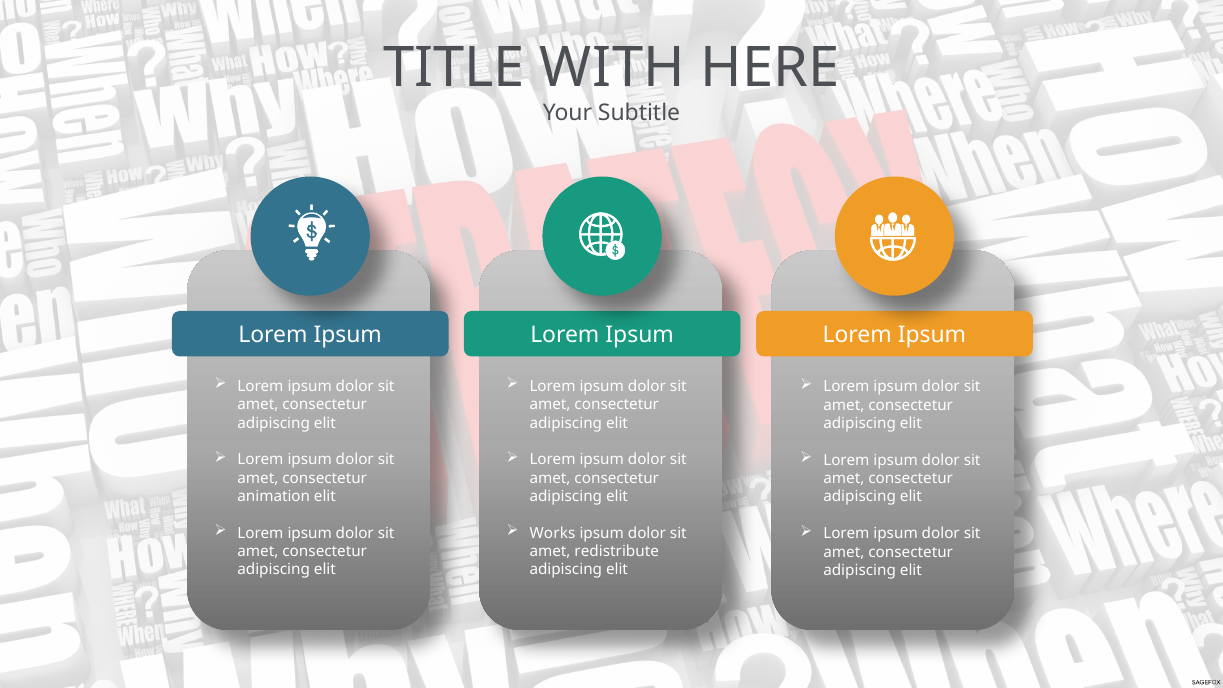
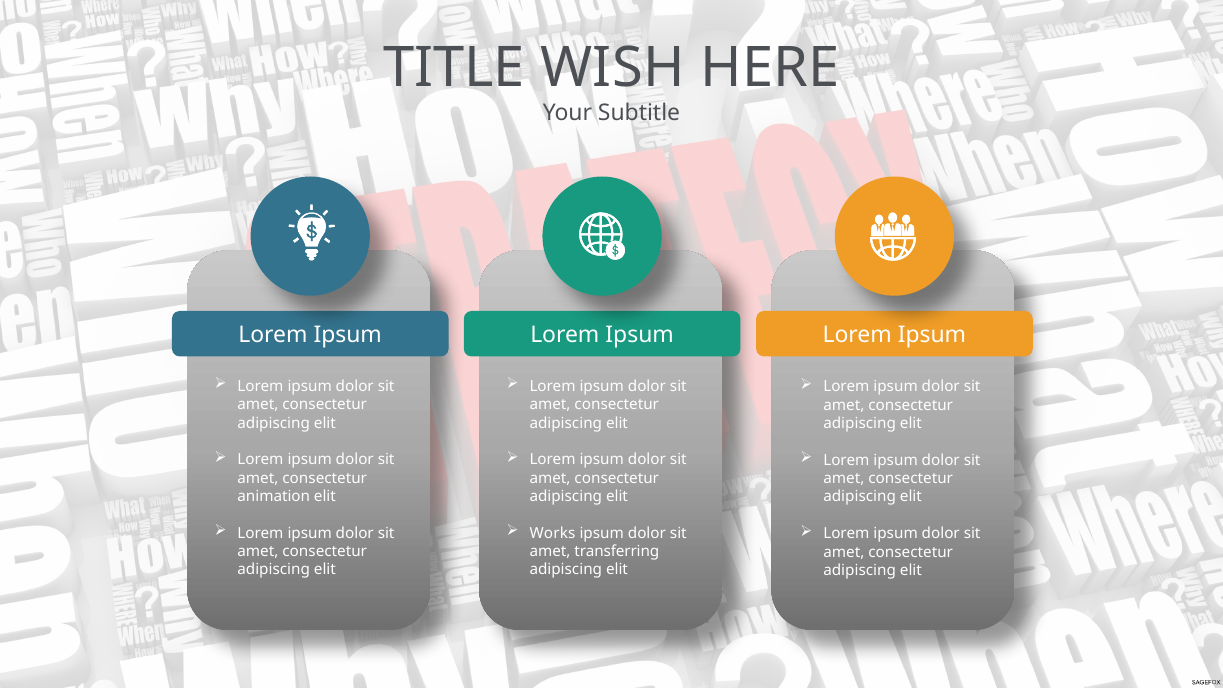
WITH: WITH -> WISH (613, 68)
redistribute: redistribute -> transferring (617, 551)
